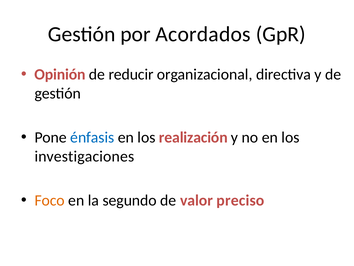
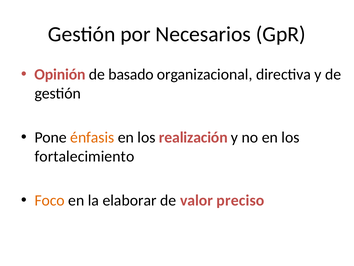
Acordados: Acordados -> Necesarios (203, 34)
reducir: reducir -> basado (131, 74)
énfasis colour: blue -> orange (92, 137)
investigaciones: investigaciones -> fortalecimiento (84, 156)
segundo: segundo -> elaborar (130, 200)
